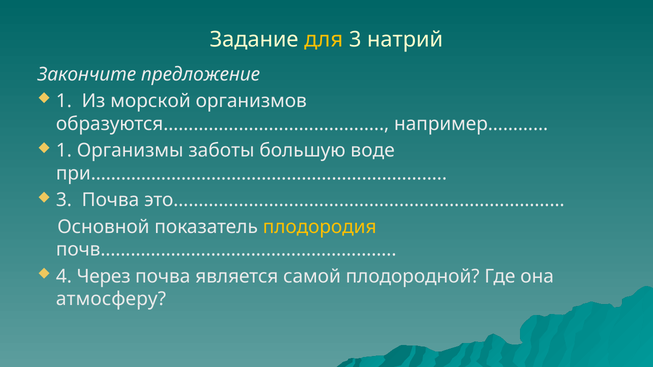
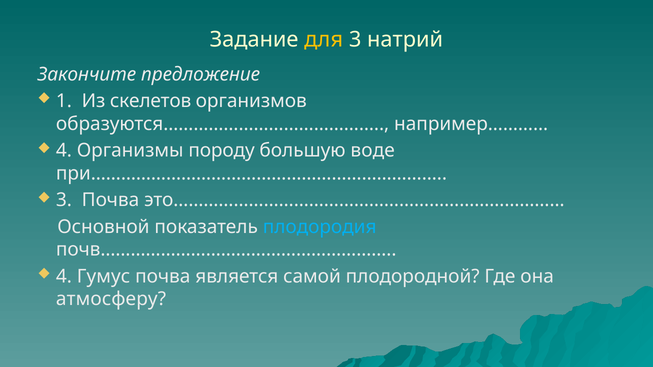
морской: морской -> скелетов (151, 101)
1: 1 -> 4 (64, 151)
заботы: заботы -> породу (222, 151)
плодородия colour: yellow -> light blue (320, 227)
Через: Через -> Гумус (104, 277)
